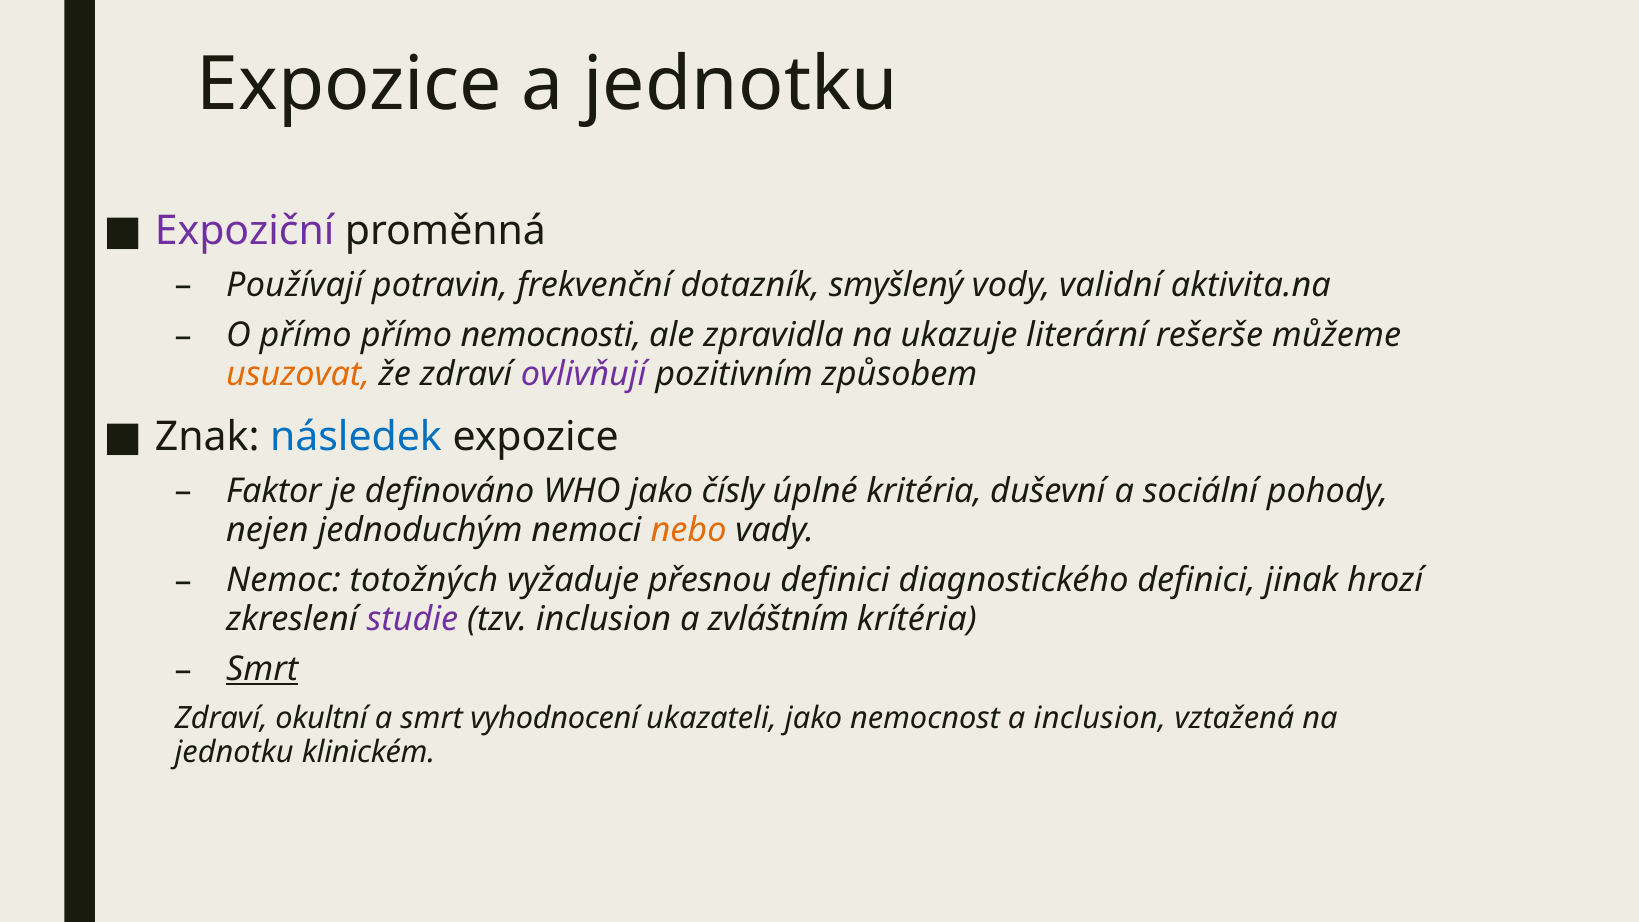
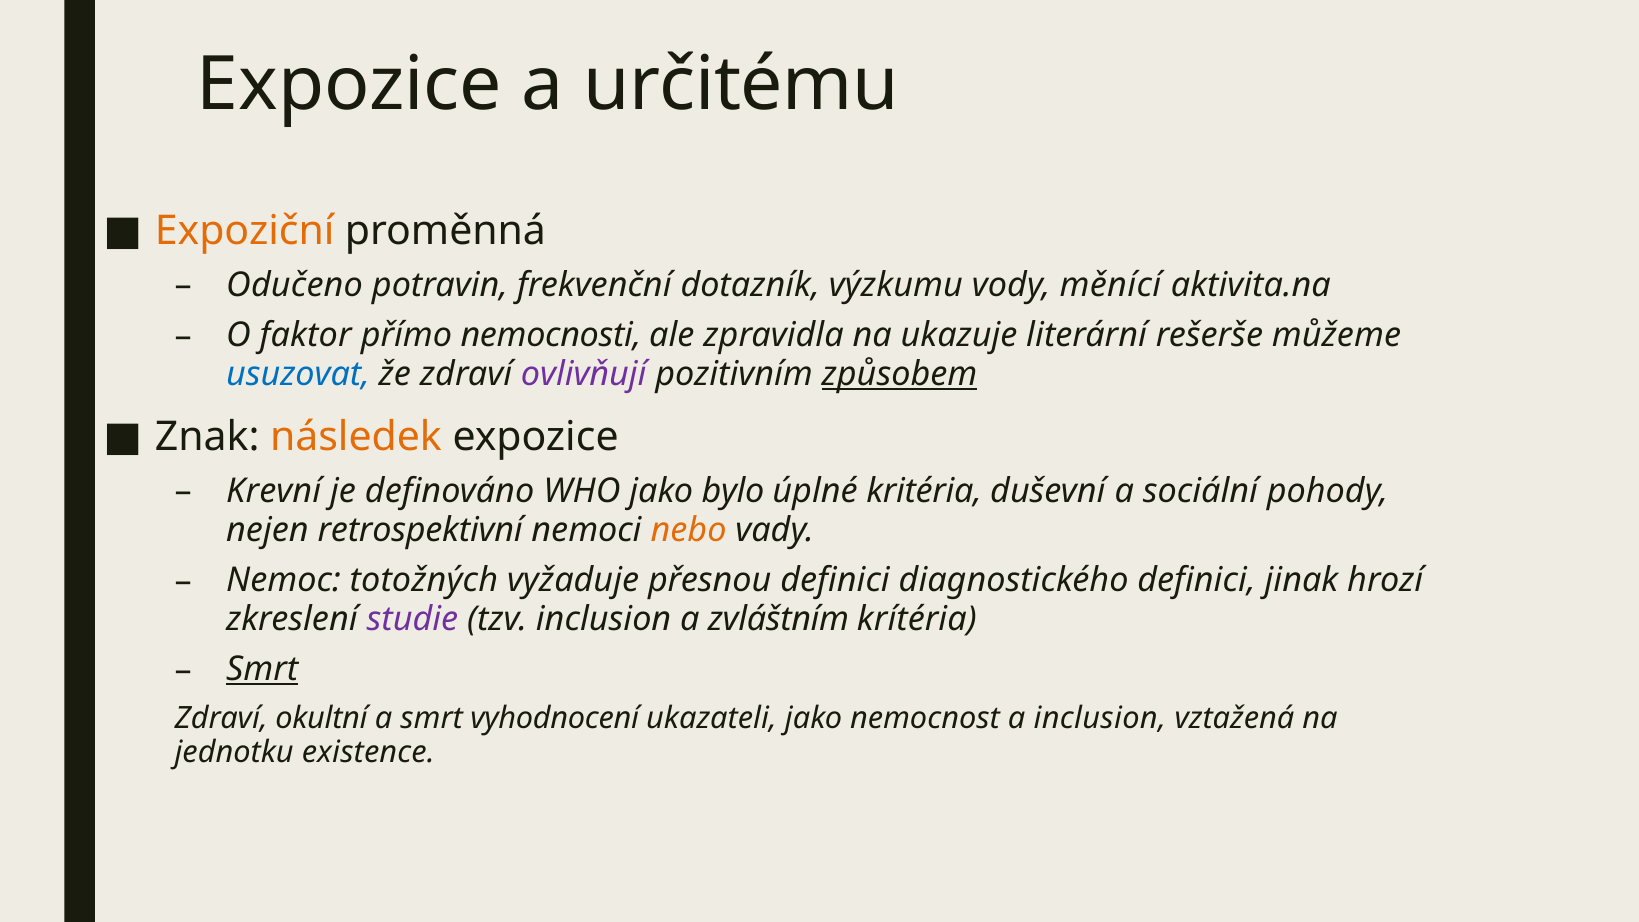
a jednotku: jednotku -> určitému (741, 85)
Expoziční colour: purple -> orange (245, 230)
Používají: Používají -> Odučeno (295, 285)
smyšlený: smyšlený -> výzkumu (896, 285)
validní: validní -> měnící (1110, 285)
O přímo: přímo -> faktor (306, 335)
usuzovat colour: orange -> blue (298, 374)
způsobem underline: none -> present (900, 374)
následek colour: blue -> orange (356, 437)
Faktor: Faktor -> Krevní (274, 491)
čísly: čísly -> bylo (733, 491)
jednoduchým: jednoduchým -> retrospektivní (420, 530)
klinickém: klinickém -> existence (368, 753)
